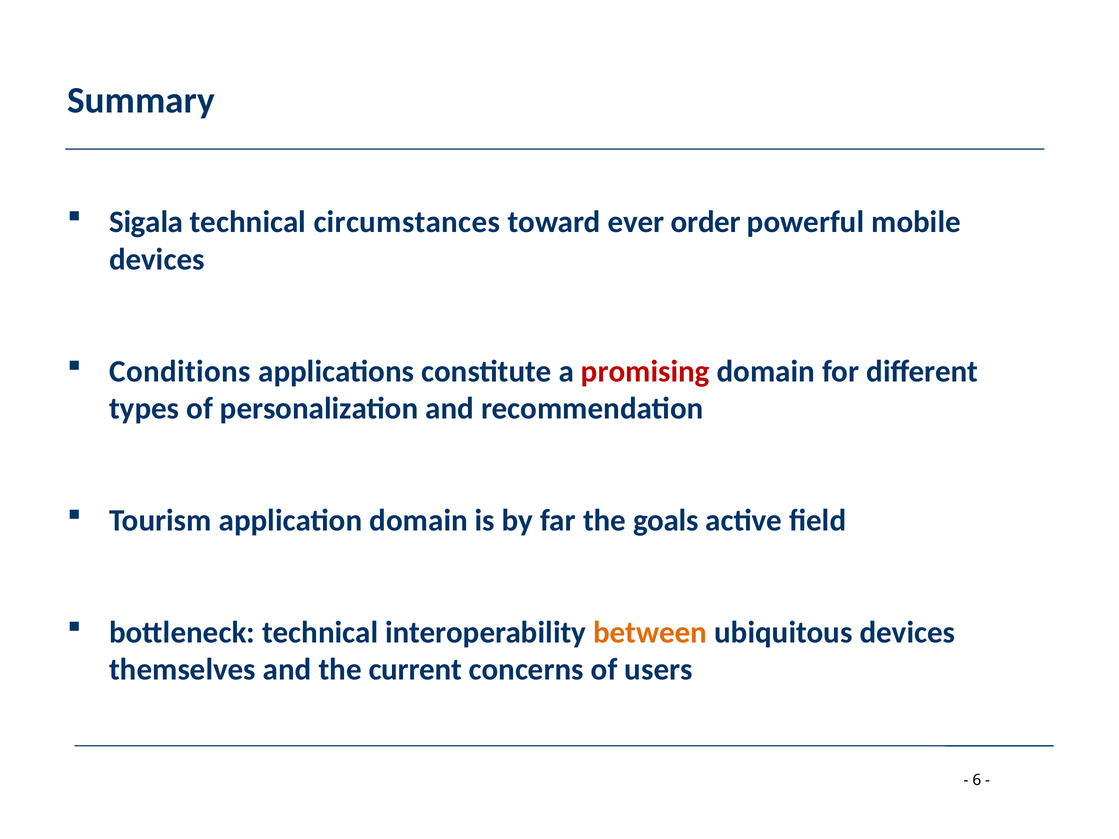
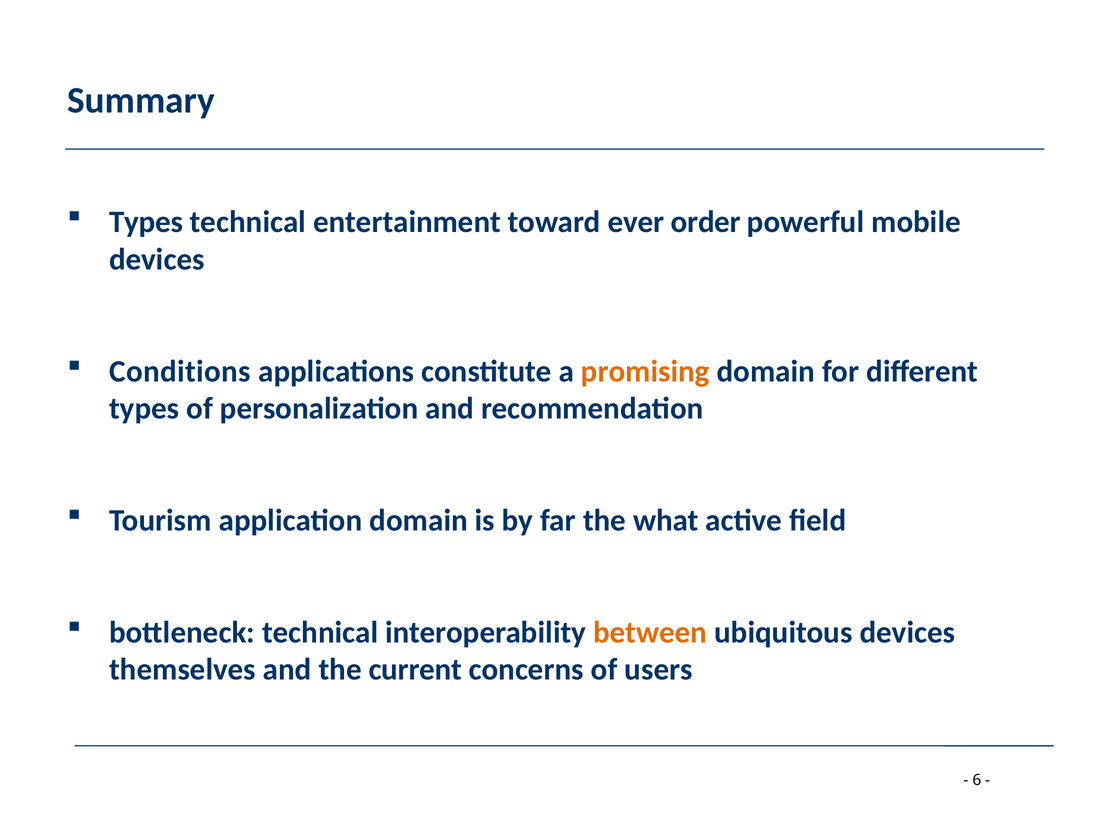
Sigala: Sigala -> Types (146, 222)
circumstances: circumstances -> entertainment (407, 222)
promising colour: red -> orange (645, 371)
goals: goals -> what (666, 521)
